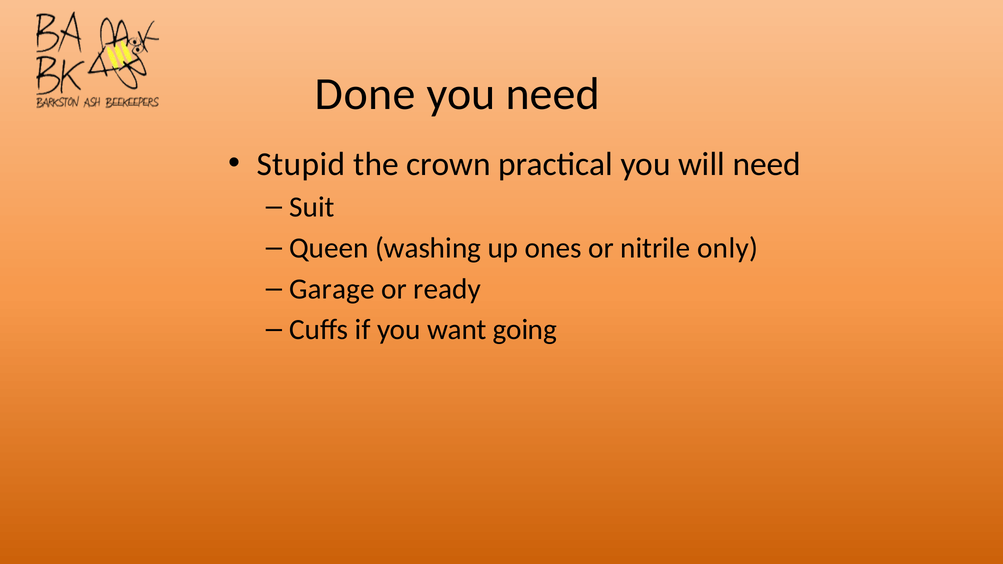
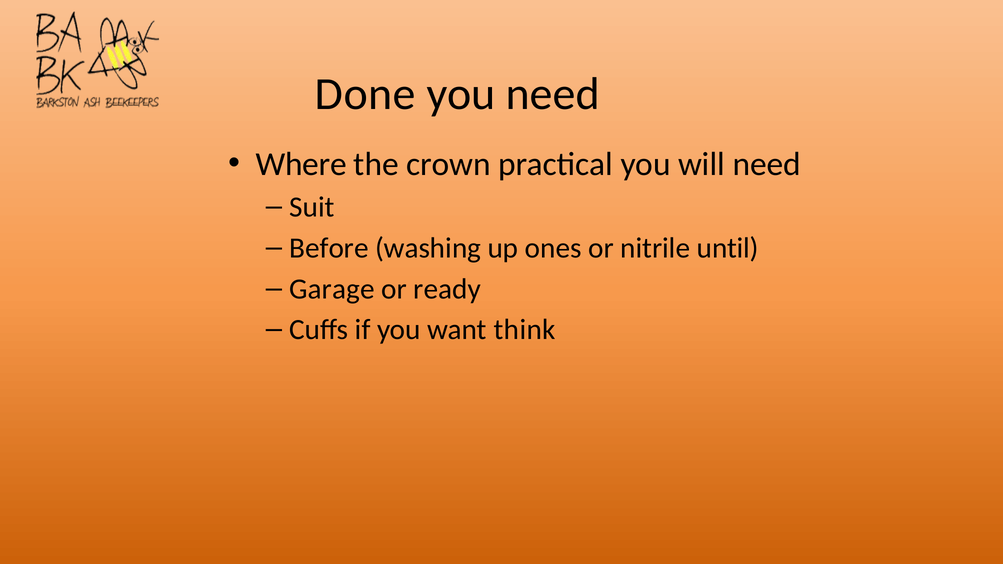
Stupid: Stupid -> Where (301, 164)
Queen: Queen -> Before (329, 248)
only: only -> until (728, 248)
going: going -> think (525, 330)
